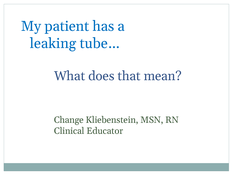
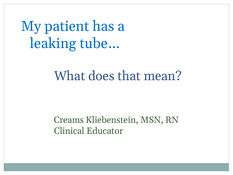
Change: Change -> Creams (69, 120)
